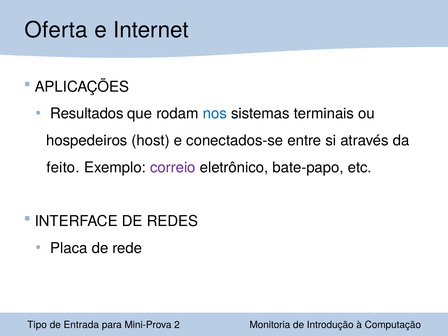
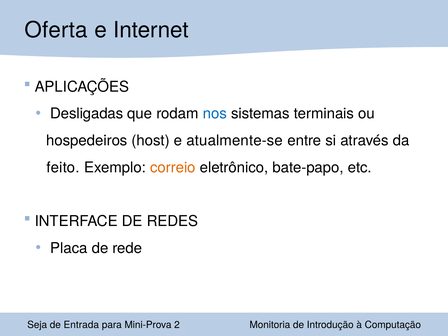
Resultados: Resultados -> Desligadas (87, 114)
conectados-se: conectados-se -> atualmente-se (235, 141)
correio colour: purple -> orange (173, 167)
Tipo: Tipo -> Seja (37, 325)
